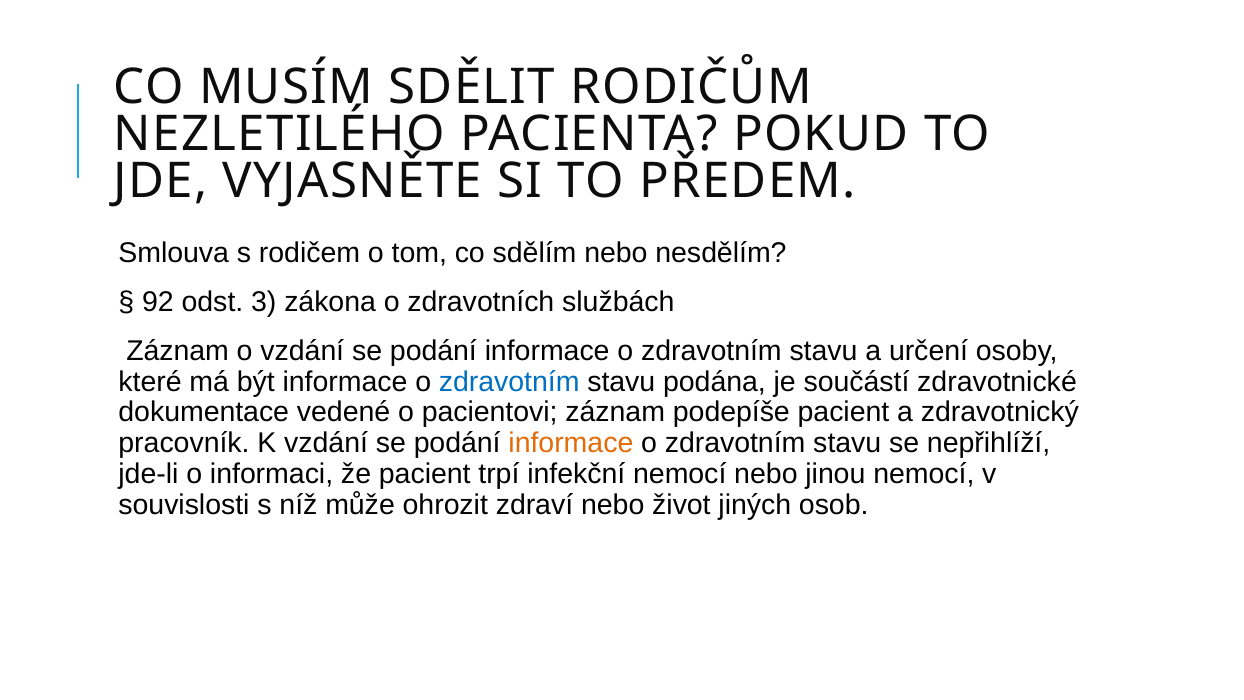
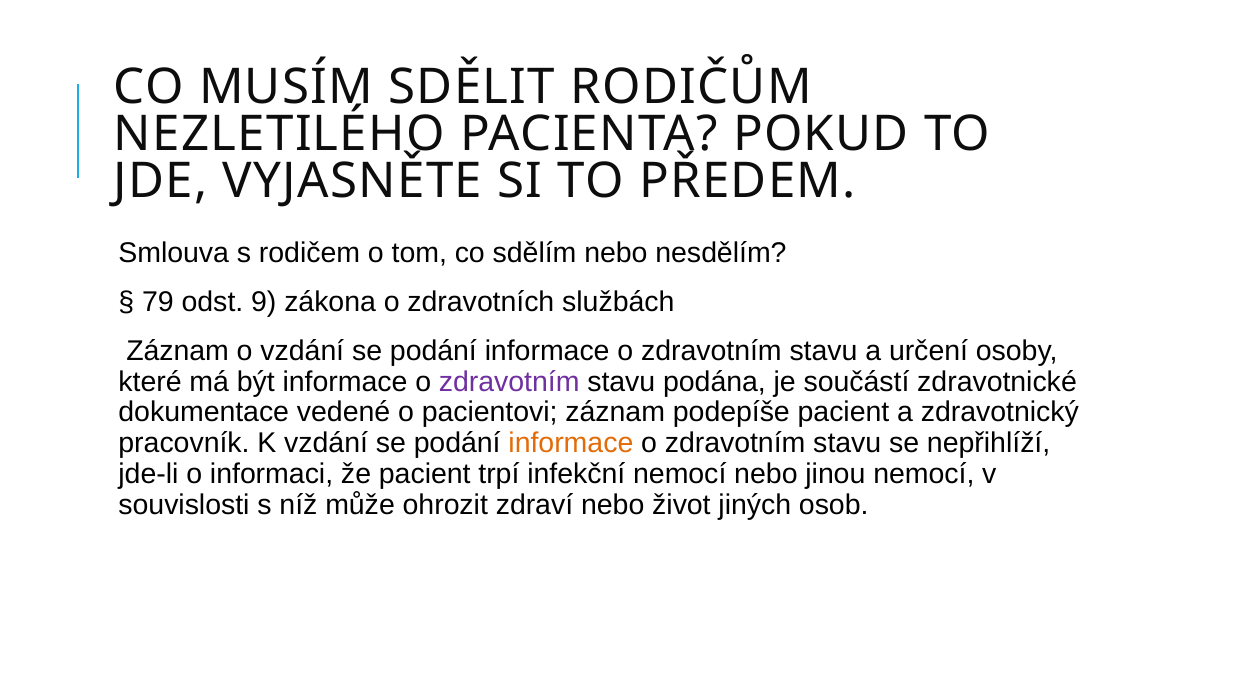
92: 92 -> 79 (158, 302)
3: 3 -> 9 (264, 302)
zdravotním colour: blue -> purple (509, 382)
